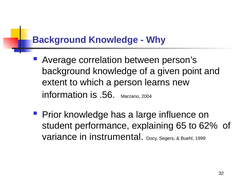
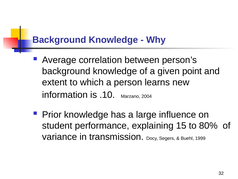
.56: .56 -> .10 (107, 95)
65: 65 -> 15 (181, 125)
62%: 62% -> 80% (208, 125)
instrumental: instrumental -> transmission (116, 137)
